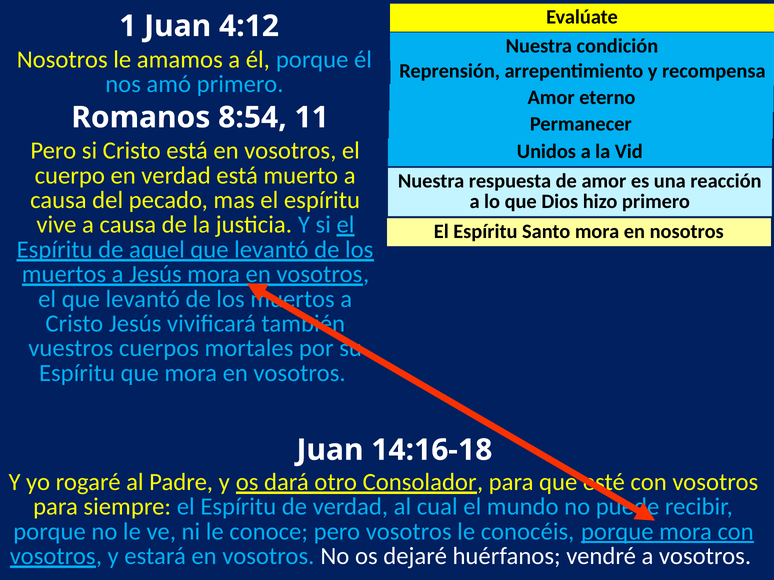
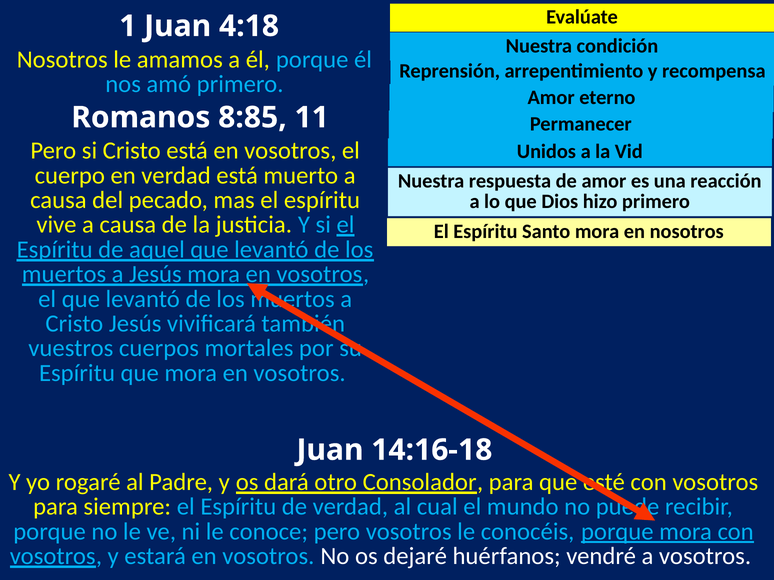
4:12: 4:12 -> 4:18 (249, 26)
8:54: 8:54 -> 8:85 (252, 118)
